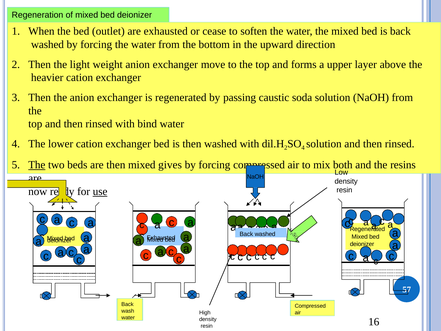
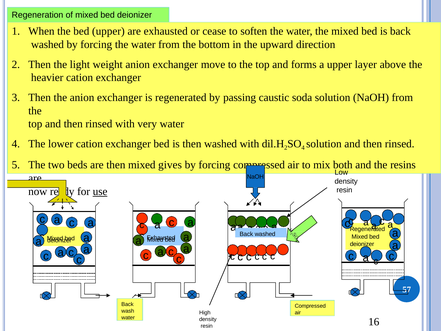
bed outlet: outlet -> upper (108, 31)
bind: bind -> very (147, 124)
The underline: present -> none (37, 165)
